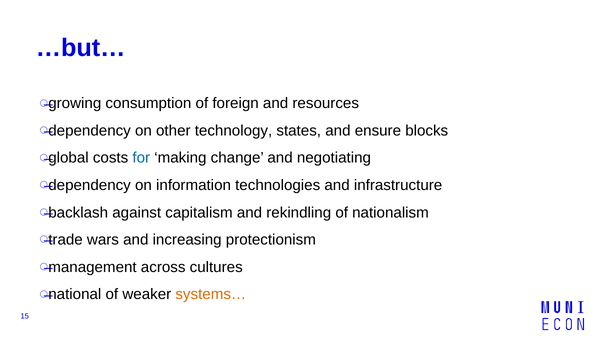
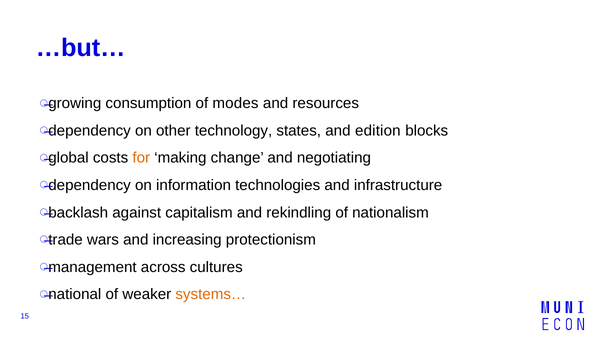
foreign: foreign -> modes (236, 103)
ensure: ensure -> edition (378, 131)
for colour: blue -> orange (141, 158)
